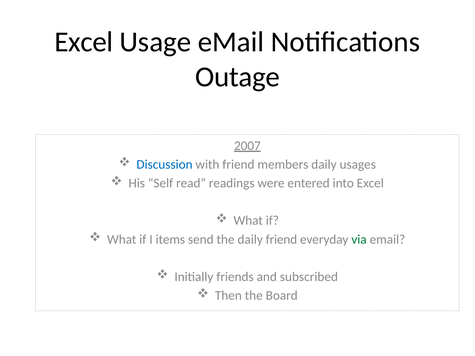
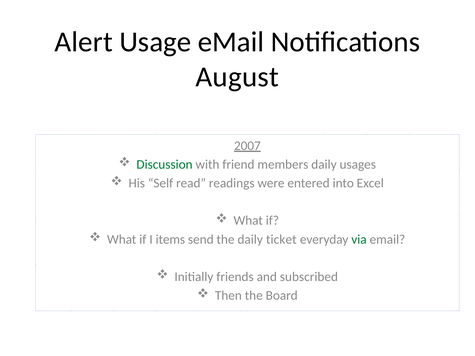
Excel: Excel -> Alert (84, 42)
Outage: Outage -> August (237, 77)
Discussion colour: blue -> green (165, 165)
daily friend: friend -> ticket (281, 240)
